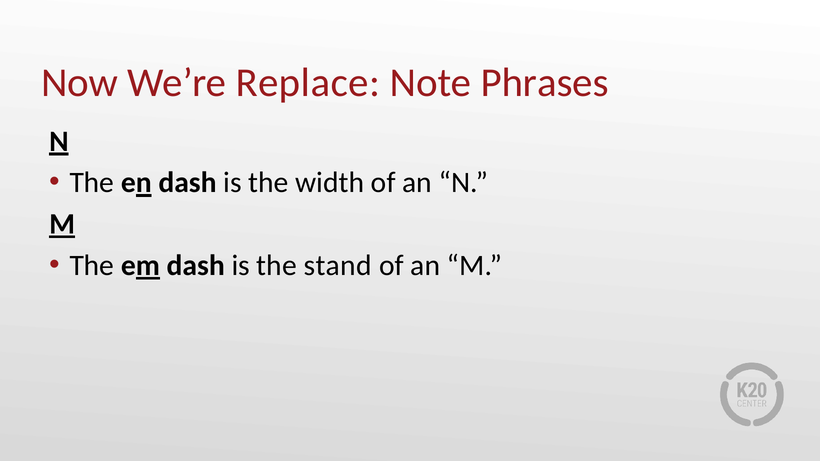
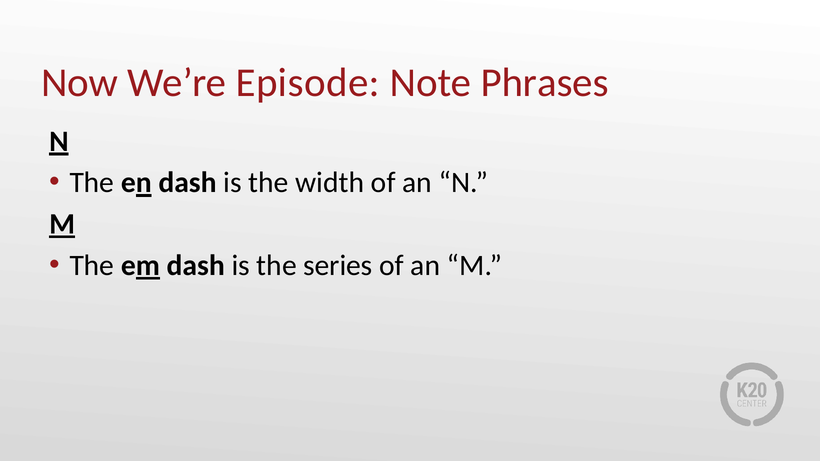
Replace: Replace -> Episode (308, 83)
stand: stand -> series (338, 266)
